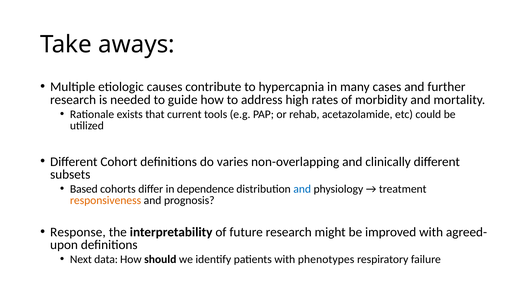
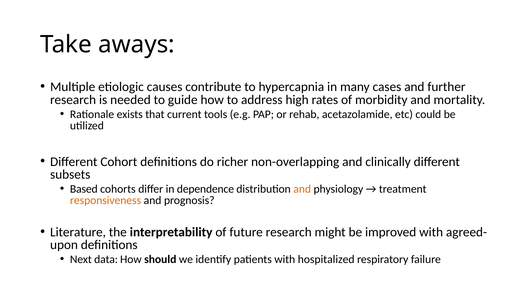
varies: varies -> richer (233, 162)
and colour: blue -> orange (302, 189)
Response: Response -> Literature (78, 232)
phenotypes: phenotypes -> hospitalized (326, 259)
